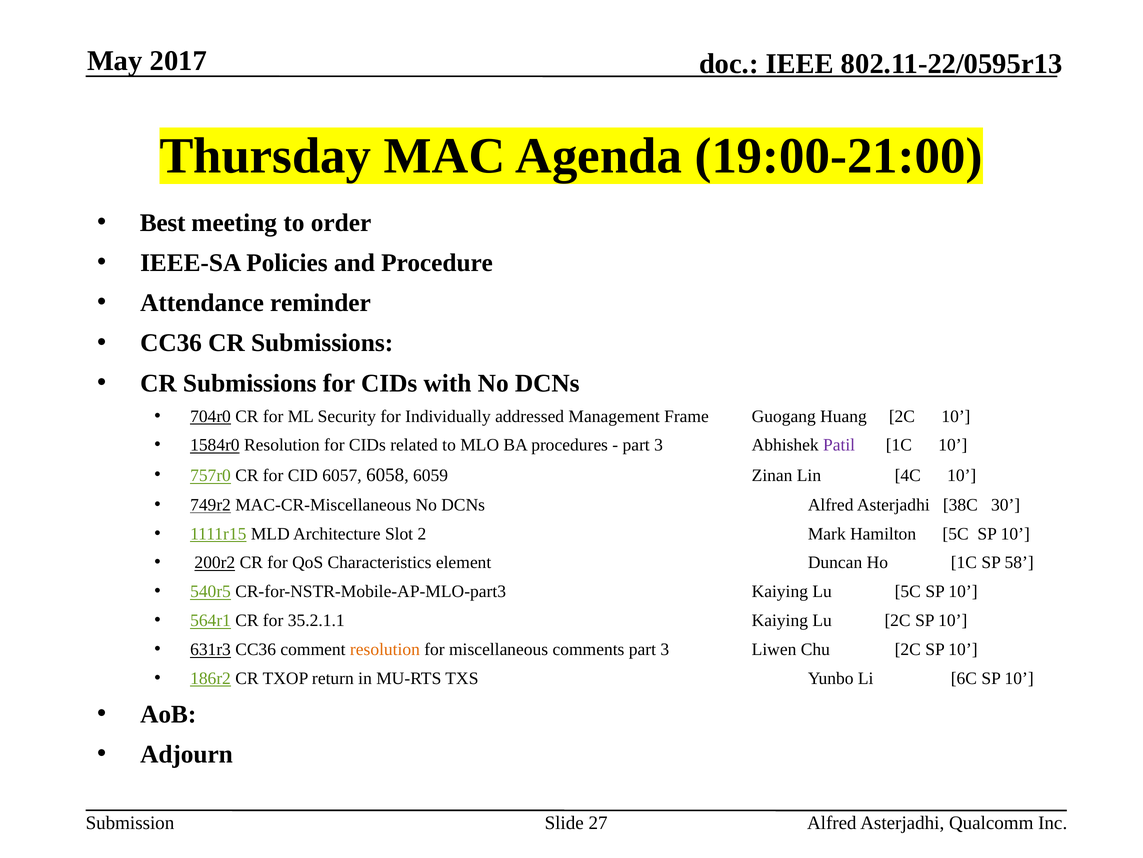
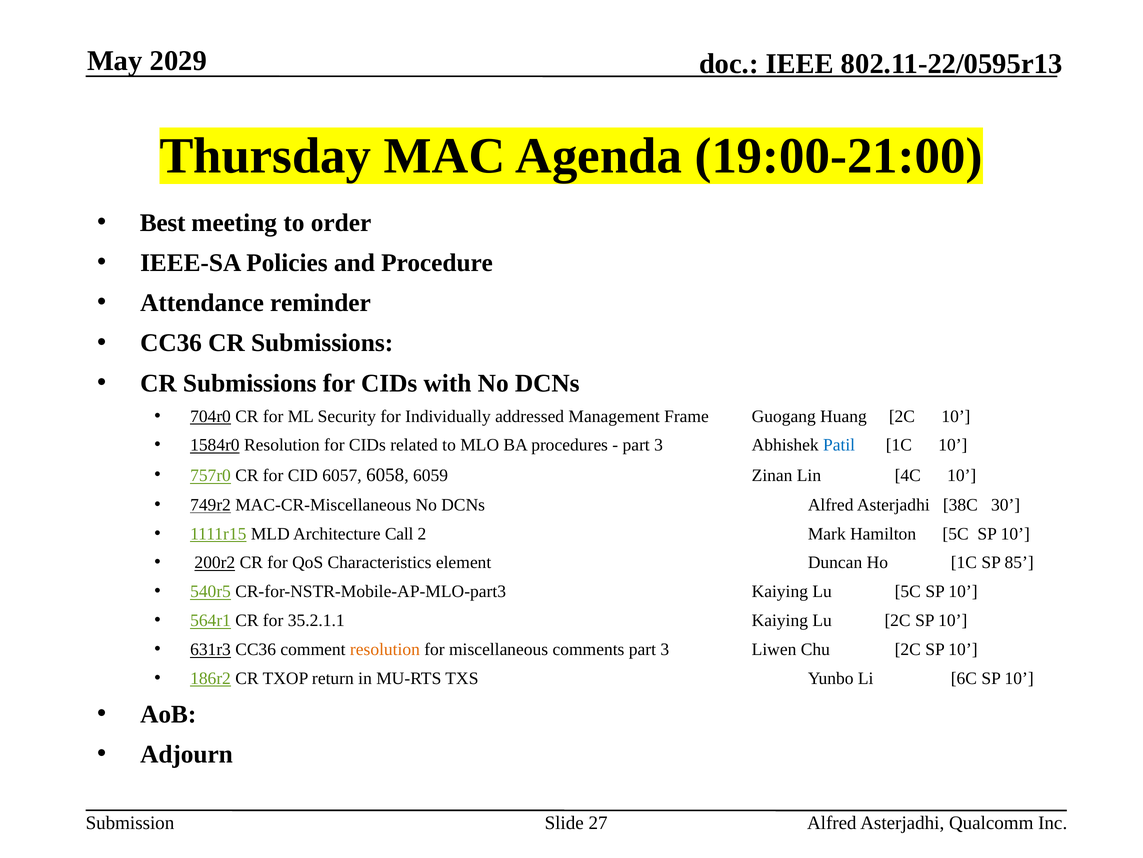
2017: 2017 -> 2029 (178, 61)
Patil colour: purple -> blue (839, 445)
Slot: Slot -> Call (399, 533)
58: 58 -> 85 (1019, 562)
